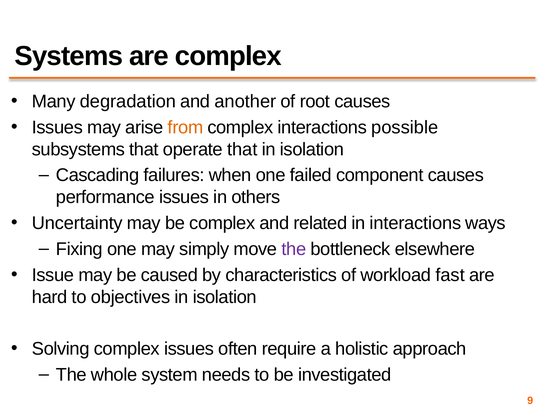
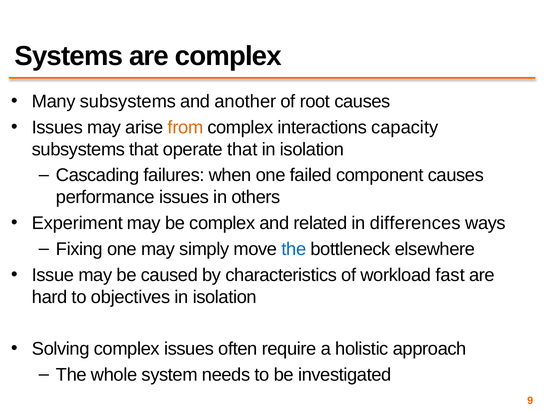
Many degradation: degradation -> subsystems (128, 101)
possible: possible -> capacity (405, 127)
Uncertainty: Uncertainty -> Experiment (77, 223)
in interactions: interactions -> differences (415, 223)
the colour: purple -> blue (294, 249)
